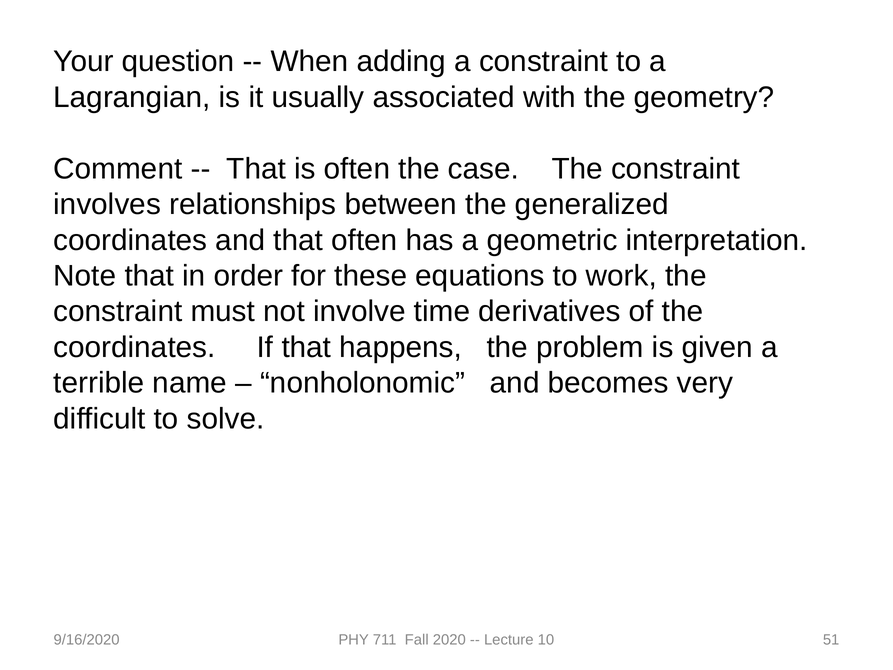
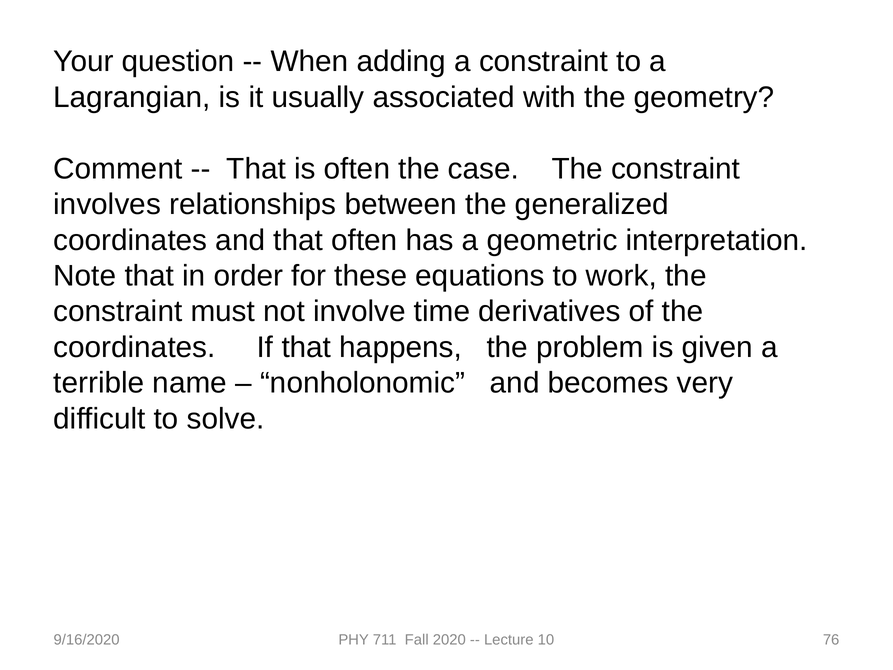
51: 51 -> 76 (831, 640)
